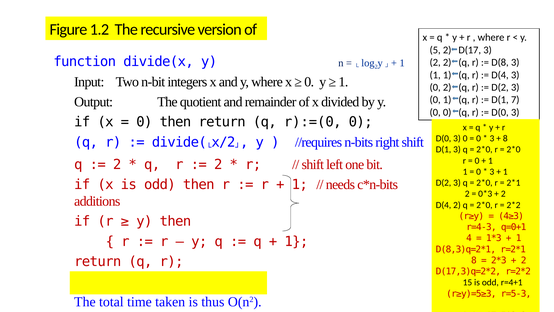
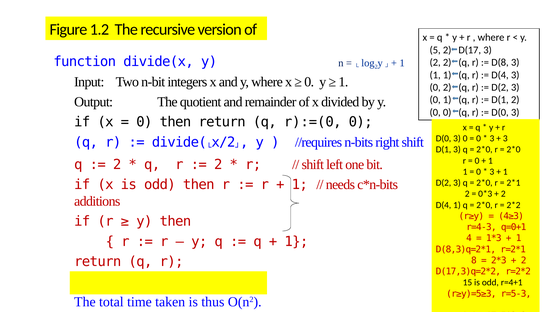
D(1 7: 7 -> 2 (515, 100)
8: 8 -> 3 (505, 138)
D(4 2: 2 -> 1 (457, 205)
